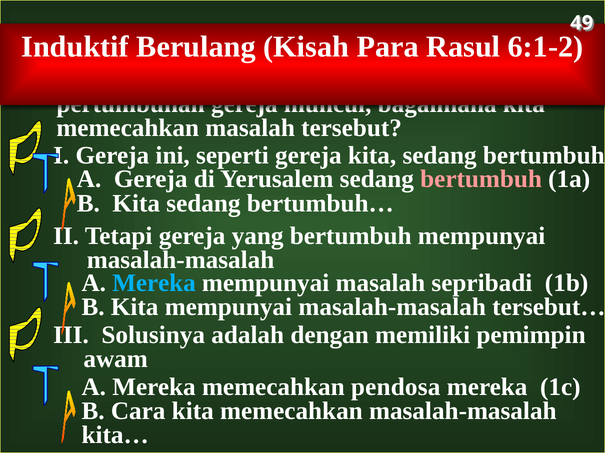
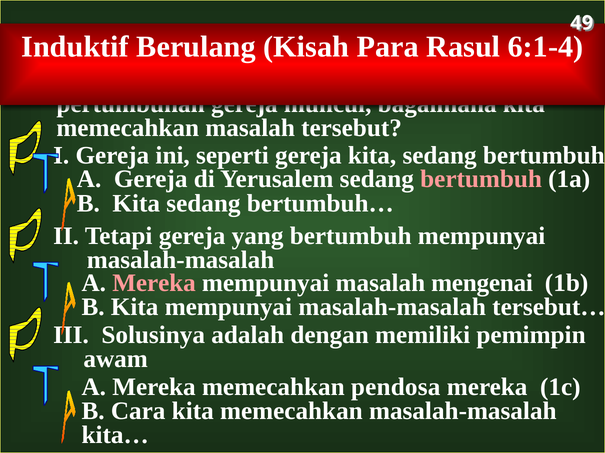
6:1-2: 6:1-2 -> 6:1-4 (546, 47)
Mereka colour: light blue -> pink (154, 283)
masalah sepribadi: sepribadi -> mengenai (482, 283)
